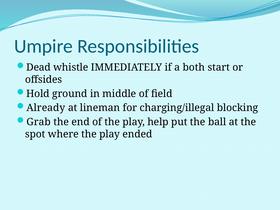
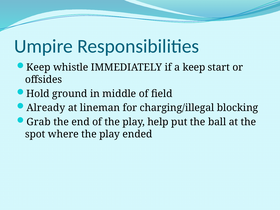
Dead: Dead -> Keep (38, 67)
a both: both -> keep (194, 67)
